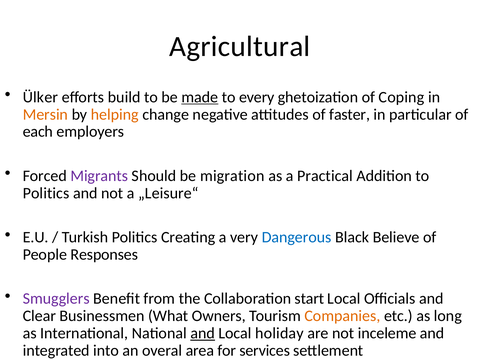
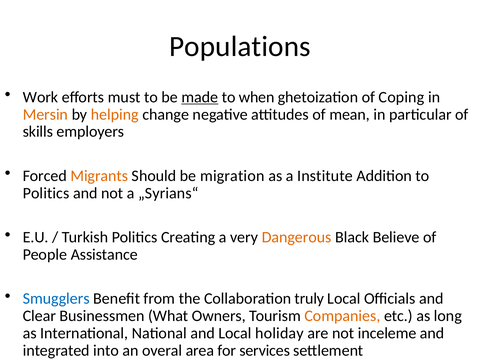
Agricultural: Agricultural -> Populations (240, 46)
Ülker: Ülker -> Work (41, 97)
build: build -> must (124, 97)
every: every -> when (257, 97)
faster: faster -> mean (350, 114)
each: each -> skills (38, 132)
Migrants colour: purple -> orange (99, 176)
Practical: Practical -> Institute (325, 176)
„Leisure“: „Leisure“ -> „Syrians“ (168, 193)
Dangerous colour: blue -> orange (297, 237)
Responses: Responses -> Assistance (104, 255)
Smugglers colour: purple -> blue (56, 299)
start: start -> truly (309, 299)
and underline: present -> none (203, 333)
